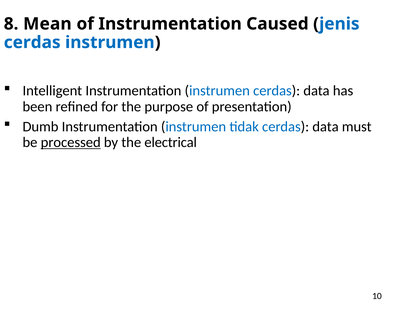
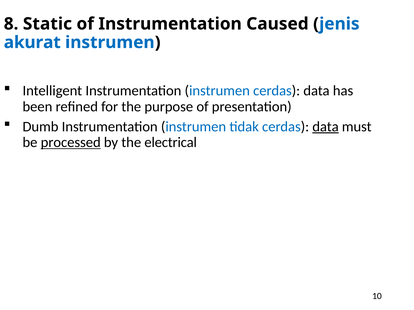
Mean: Mean -> Static (47, 24)
cerdas: cerdas -> akurat (32, 42)
data underline: none -> present (326, 127)
